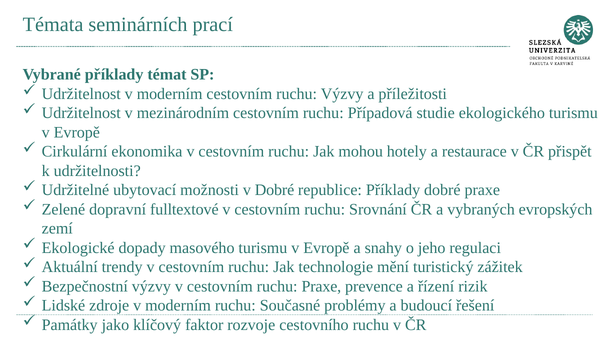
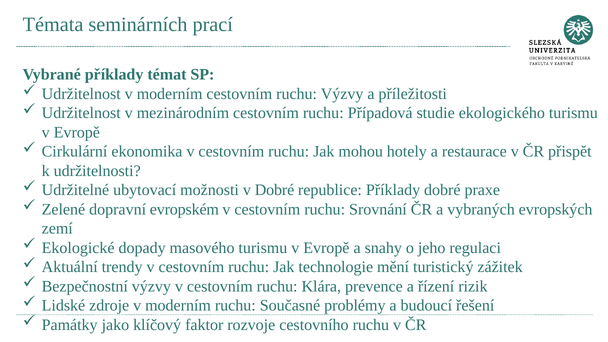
fulltextové: fulltextové -> evropském (184, 209)
ruchu Praxe: Praxe -> Klára (321, 286)
